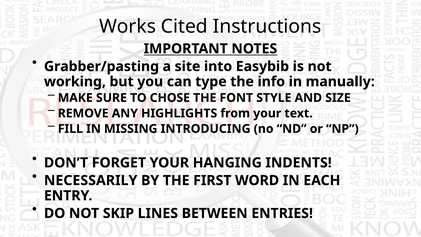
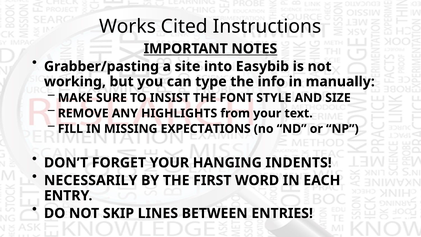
CHOSE: CHOSE -> INSIST (170, 98)
INTRODUCING: INTRODUCING -> EXPECTATIONS (206, 129)
